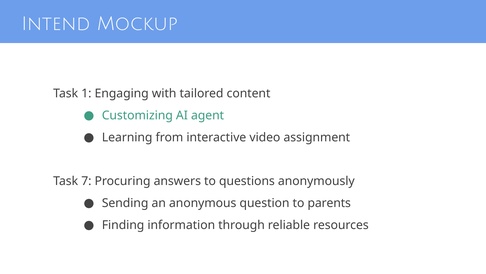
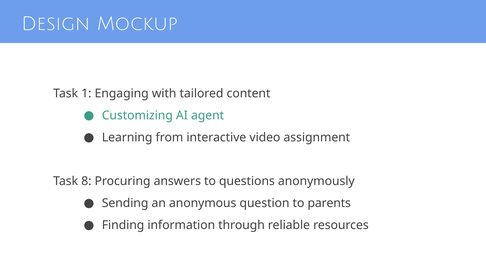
Intend: Intend -> Design (56, 24)
7: 7 -> 8 (86, 181)
